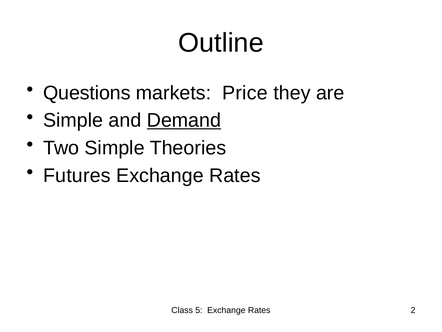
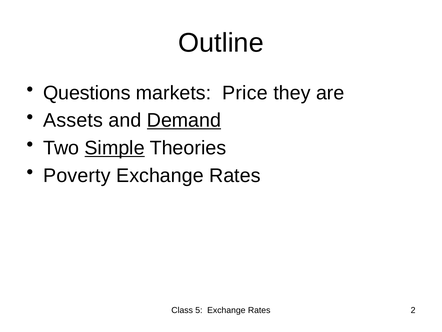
Simple: Simple -> Assets (73, 120)
Simple underline: none -> present (115, 148)
Futures: Futures -> Poverty (77, 175)
